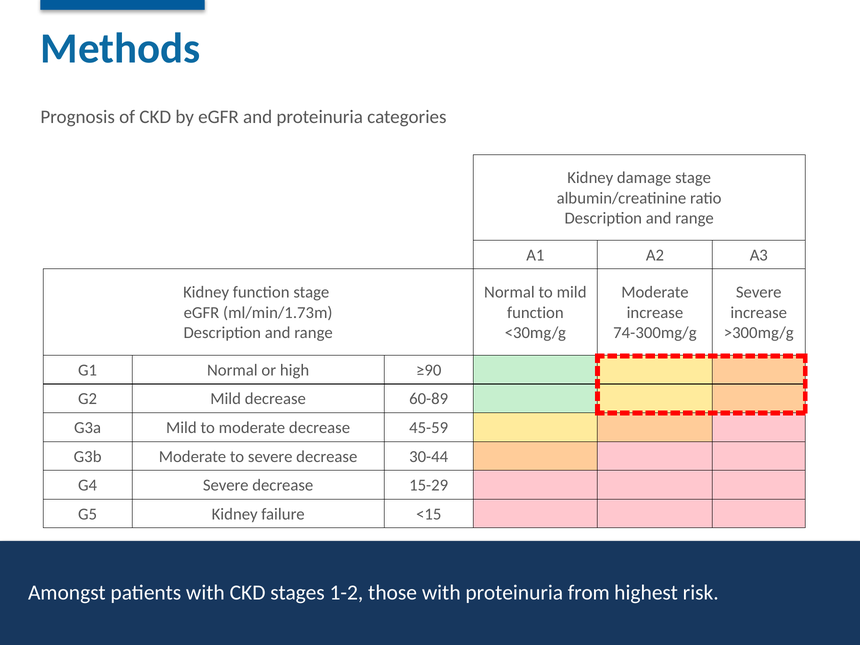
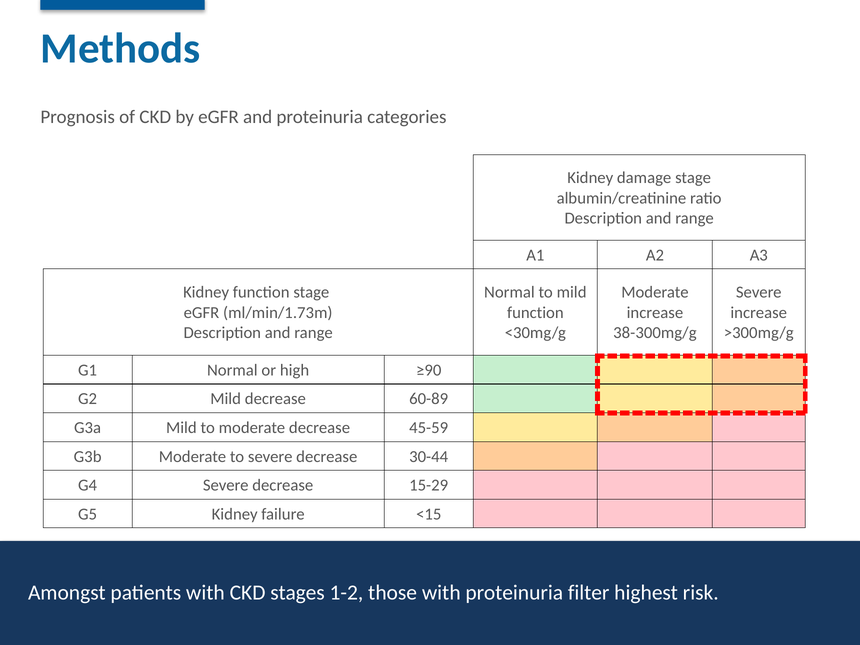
74-300mg/g: 74-300mg/g -> 38-300mg/g (655, 333)
from: from -> filter (589, 593)
